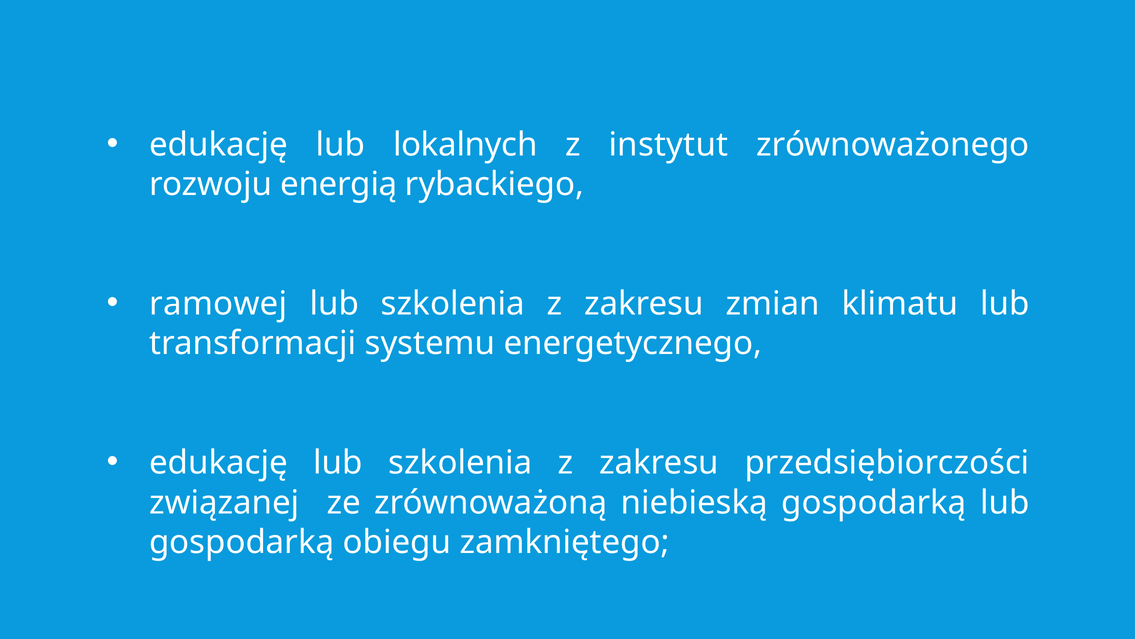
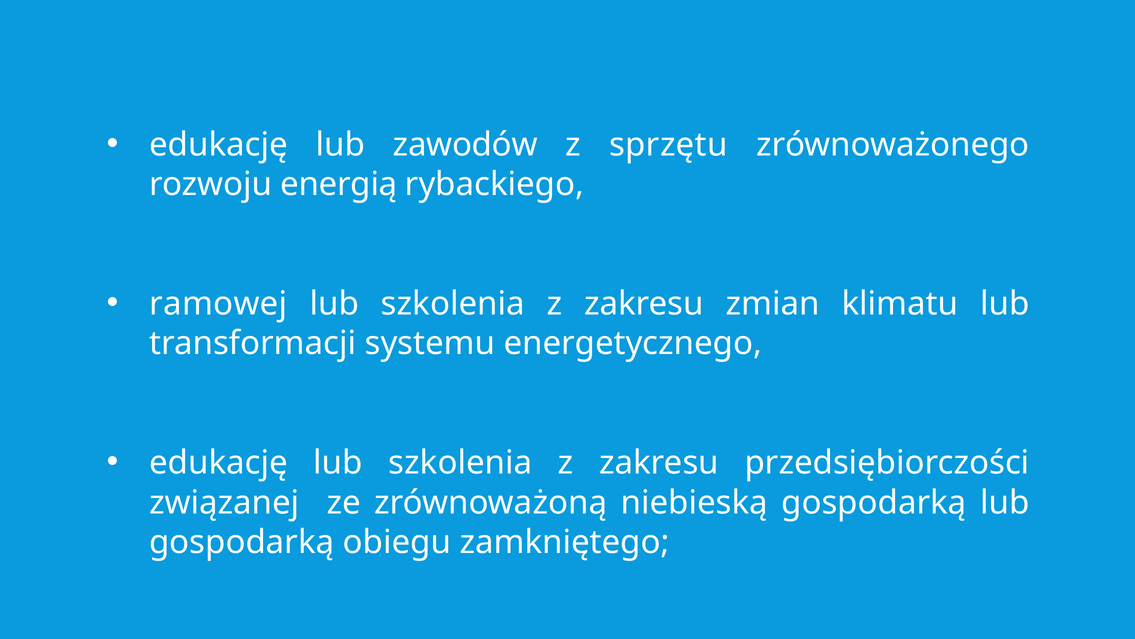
lokalnych: lokalnych -> zawodów (465, 144)
instytut: instytut -> sprzętu (668, 144)
